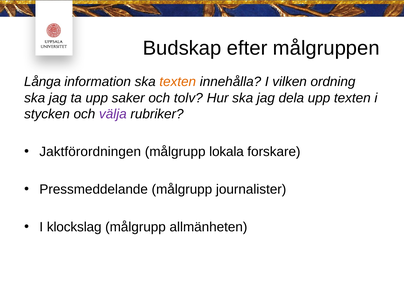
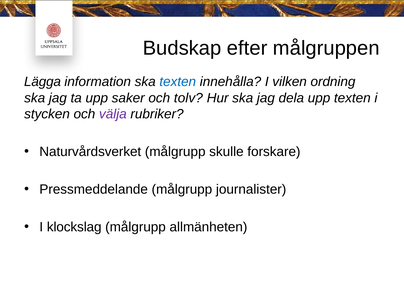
Långa: Långa -> Lägga (43, 82)
texten colour: orange -> blue (178, 82)
Jaktförordningen: Jaktförordningen -> Naturvårdsverket (90, 152)
lokala: lokala -> skulle (226, 152)
